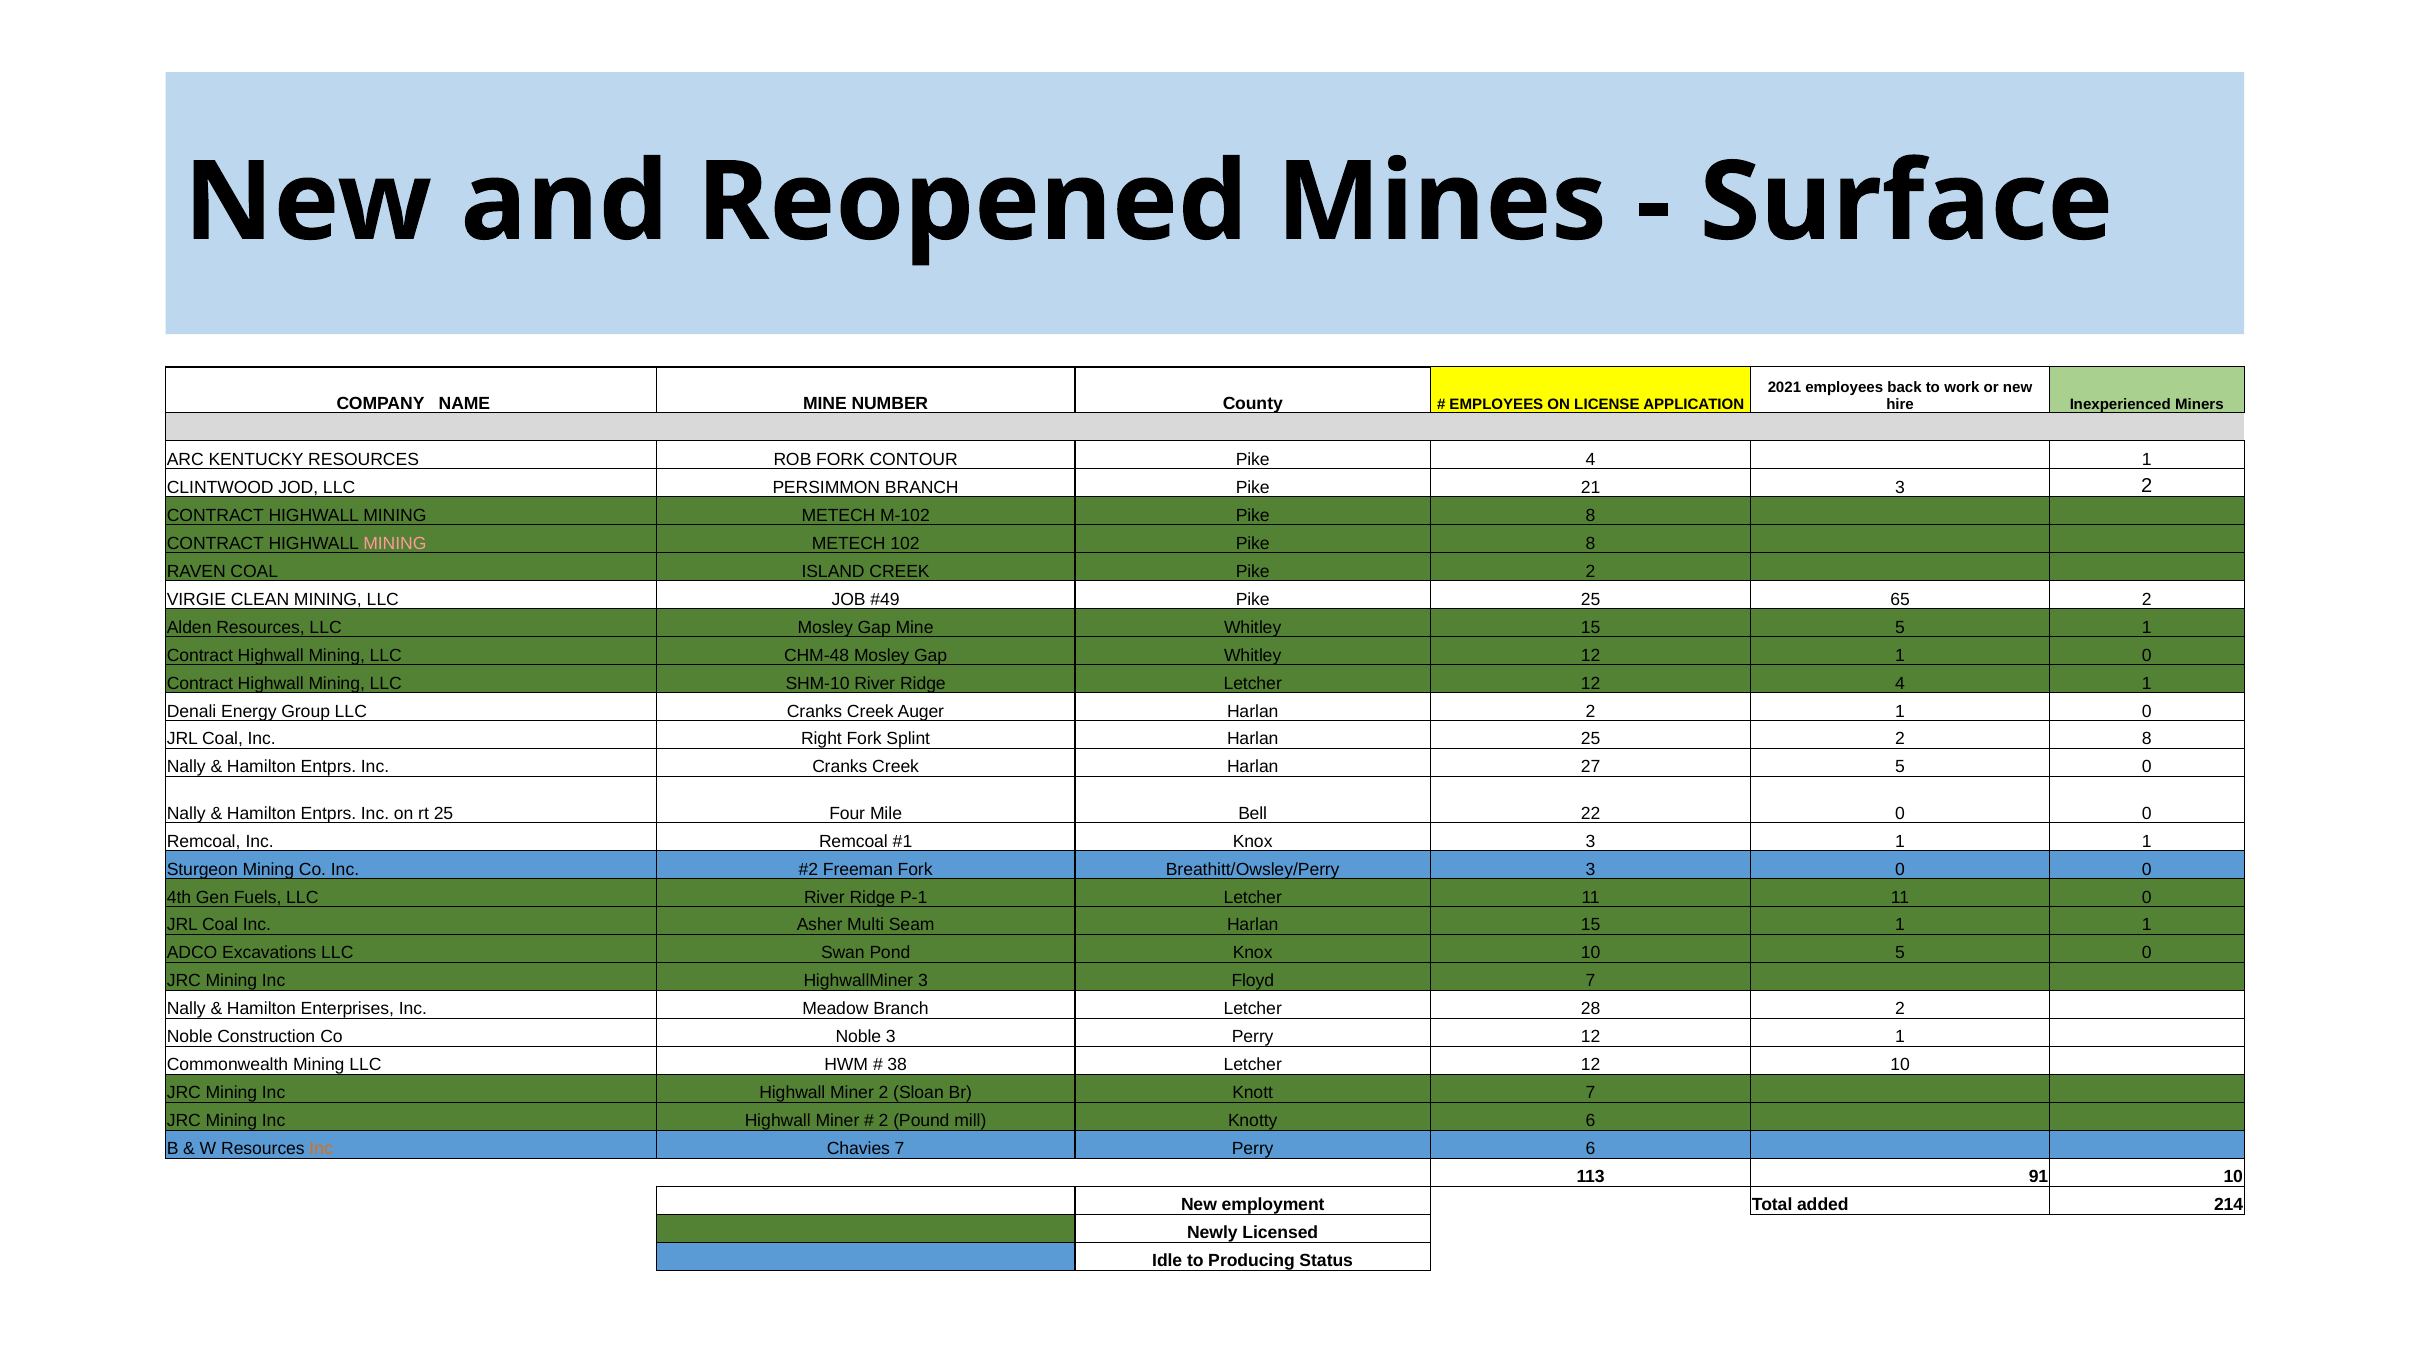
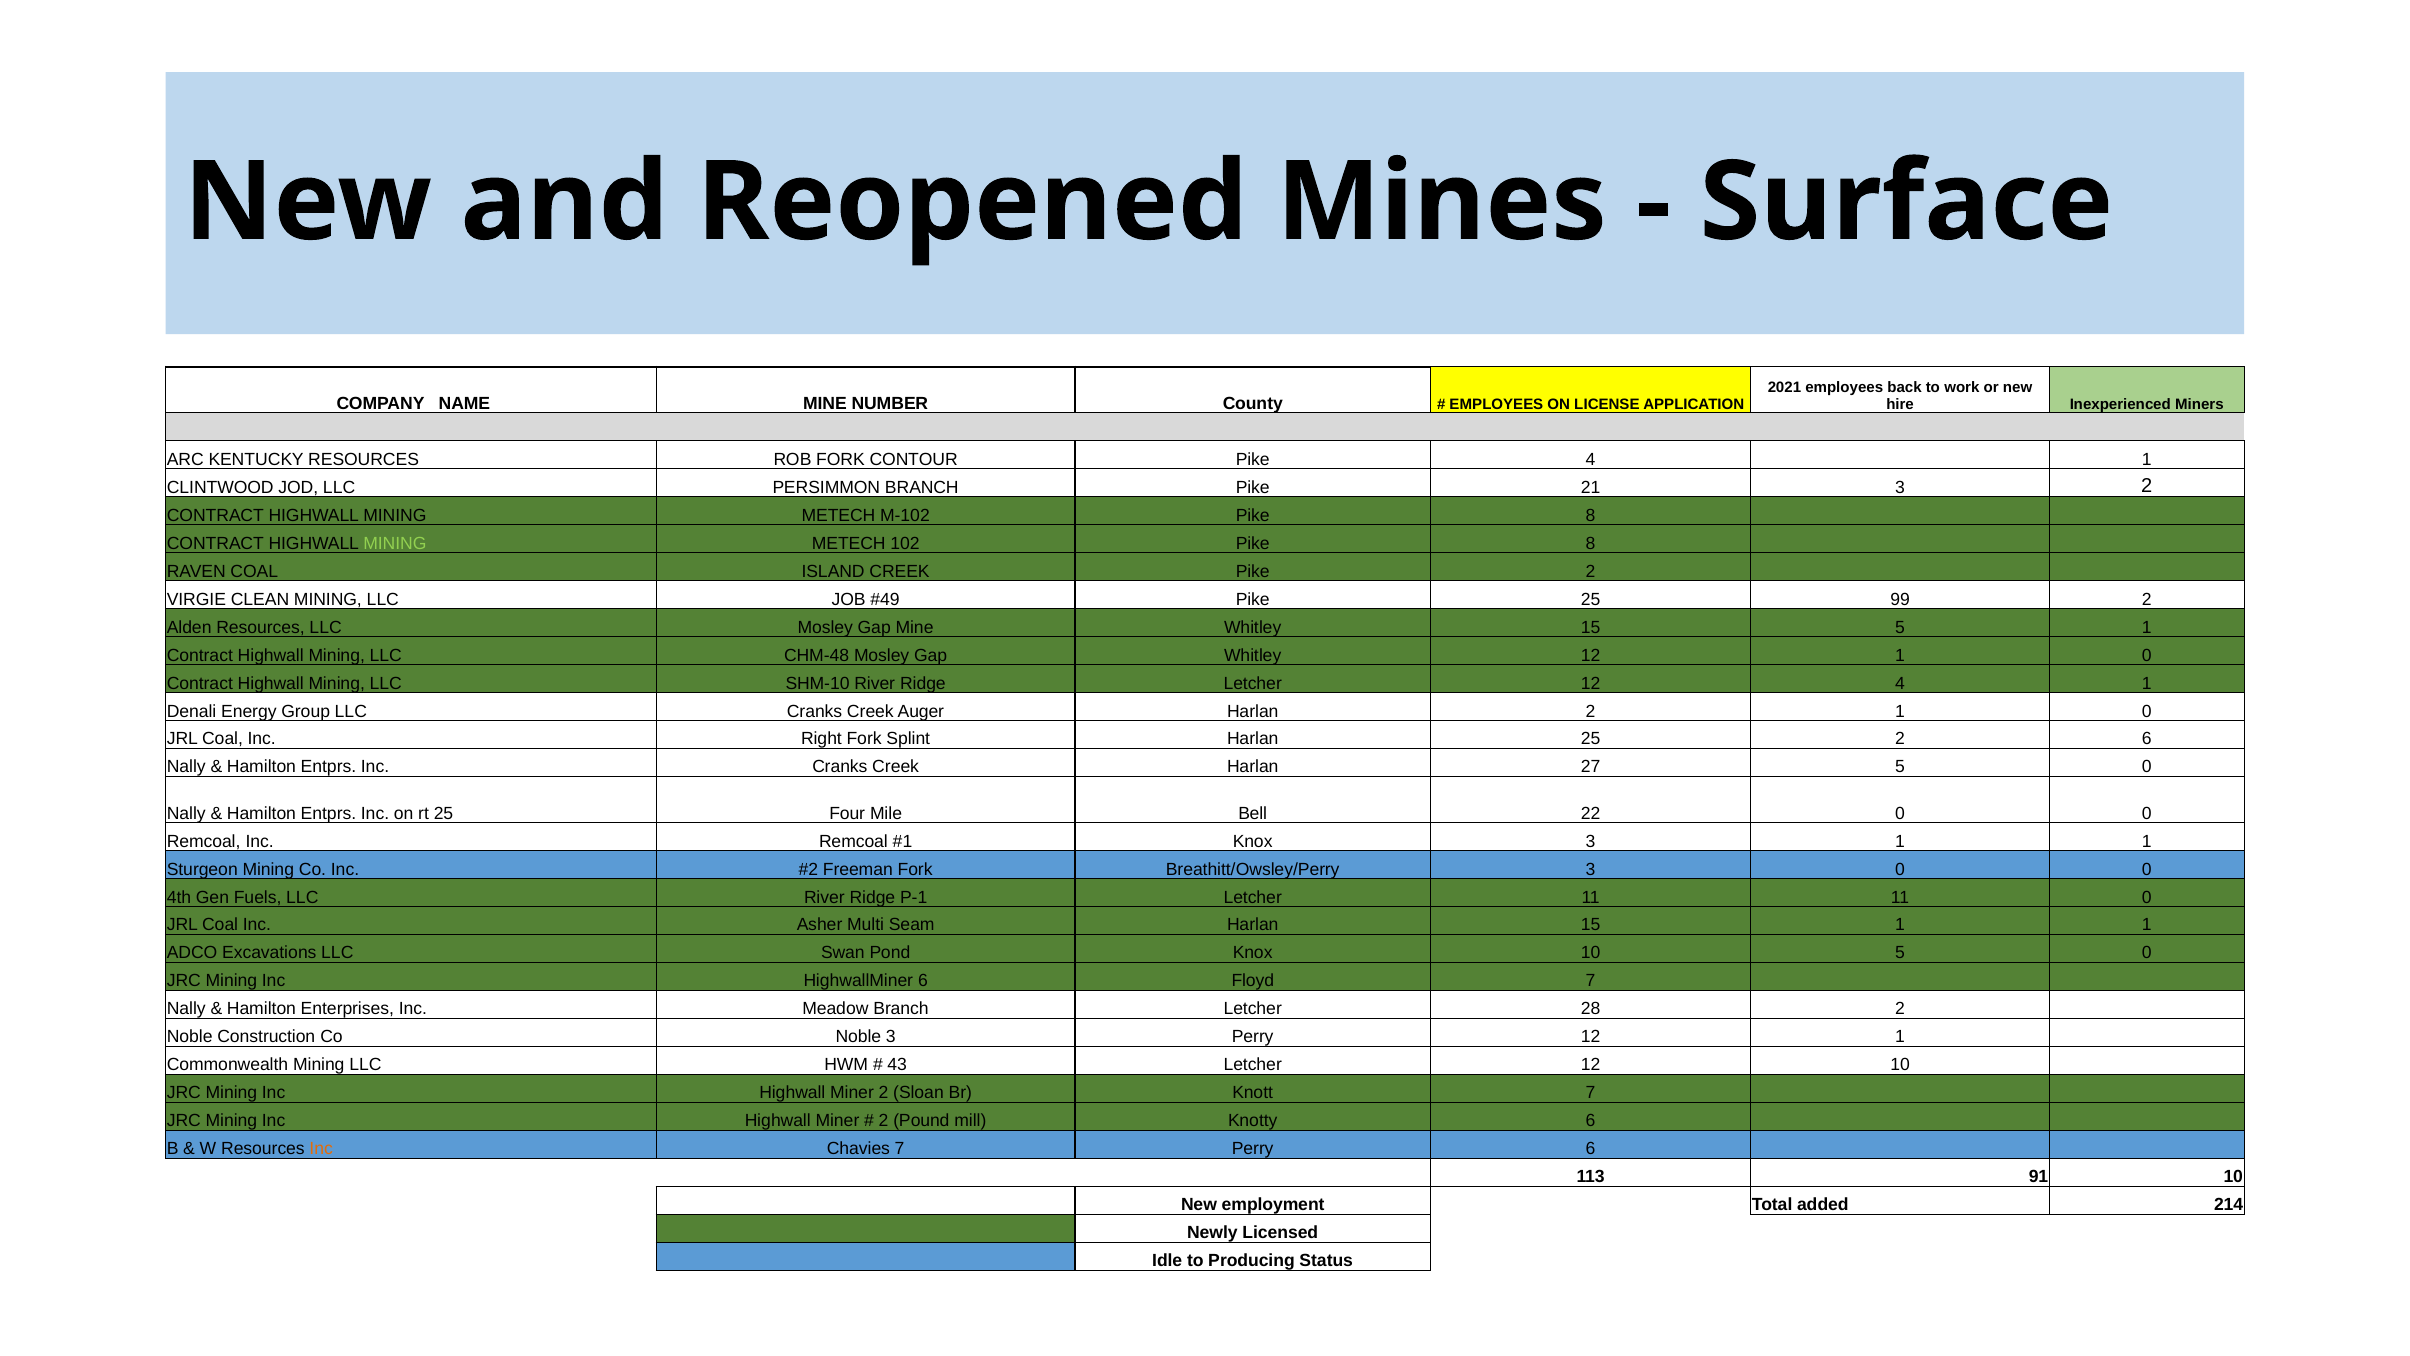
MINING colour: pink -> light green (395, 543)
65: 65 -> 99 (1900, 599)
2 8: 8 -> 6 (2147, 739)
HighwallMiner 3: 3 -> 6 (923, 981)
38: 38 -> 43 (897, 1065)
